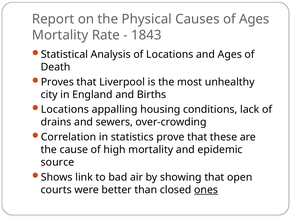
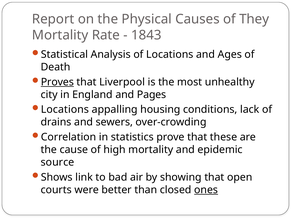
of Ages: Ages -> They (254, 19)
Proves underline: none -> present (57, 82)
Births: Births -> Pages (152, 95)
